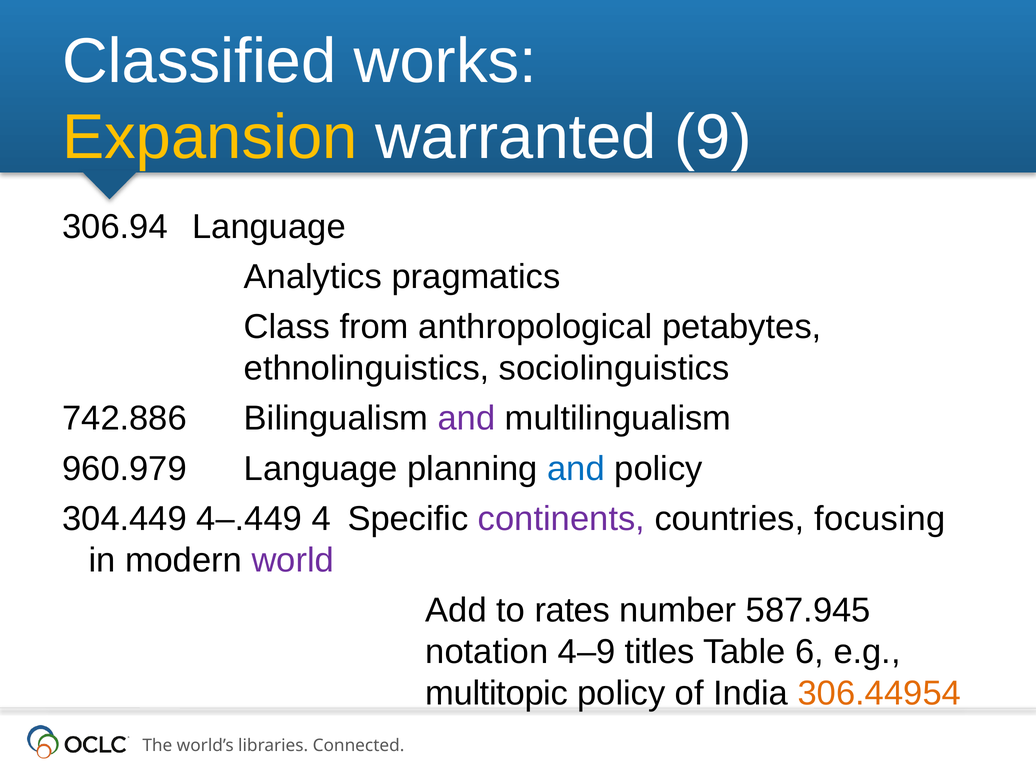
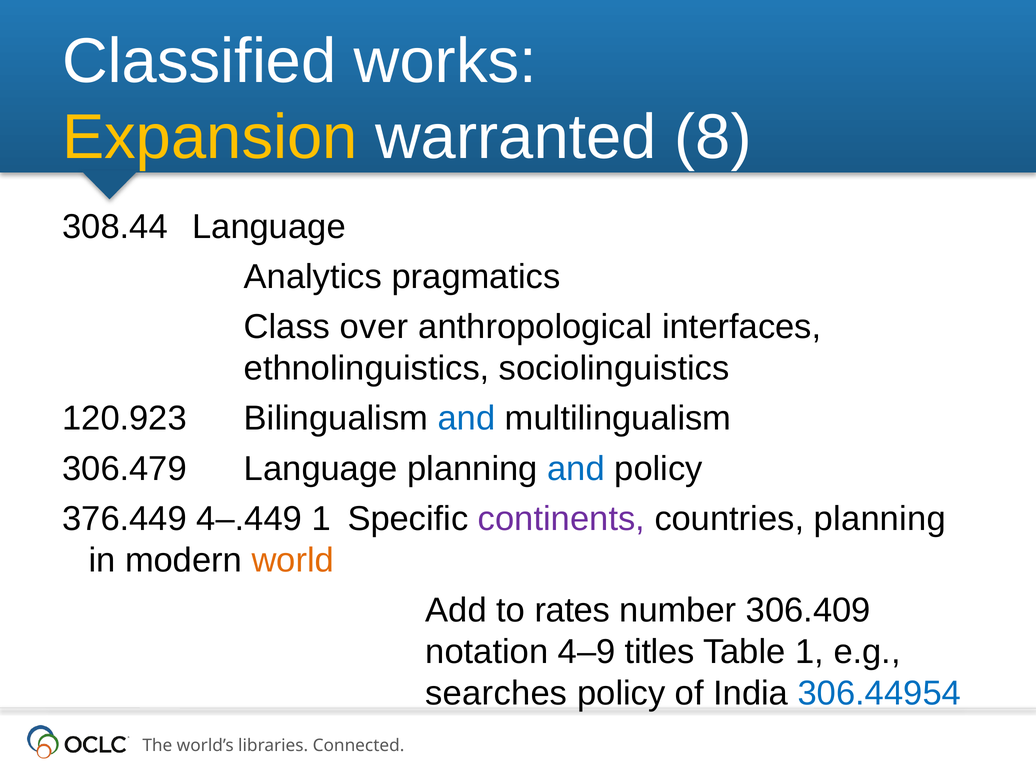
9: 9 -> 8 (713, 137)
306.94: 306.94 -> 308.44 (115, 227)
from: from -> over (374, 327)
petabytes: petabytes -> interfaces (742, 327)
742.886: 742.886 -> 120.923 (125, 419)
and colour: purple -> blue (467, 419)
960.979: 960.979 -> 306.479 (125, 469)
304.449: 304.449 -> 376.449 (125, 519)
4–.449 4: 4 -> 1 (321, 519)
countries focusing: focusing -> planning (880, 519)
world colour: purple -> orange (293, 560)
587.945: 587.945 -> 306.409 (808, 610)
Table 6: 6 -> 1 (810, 652)
multitopic: multitopic -> searches (496, 693)
306.44954 colour: orange -> blue (879, 693)
